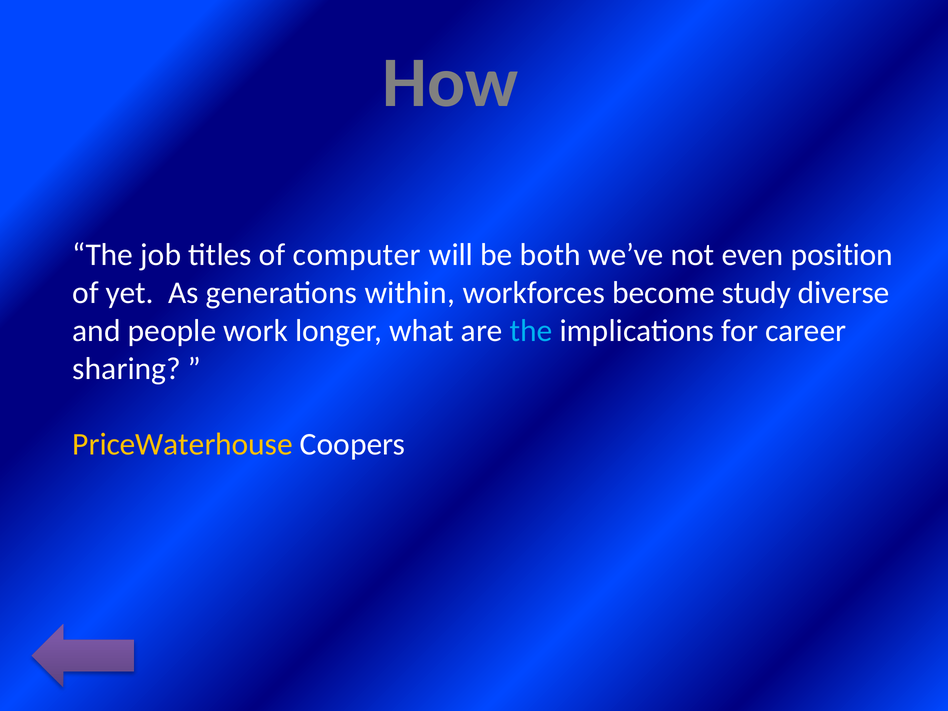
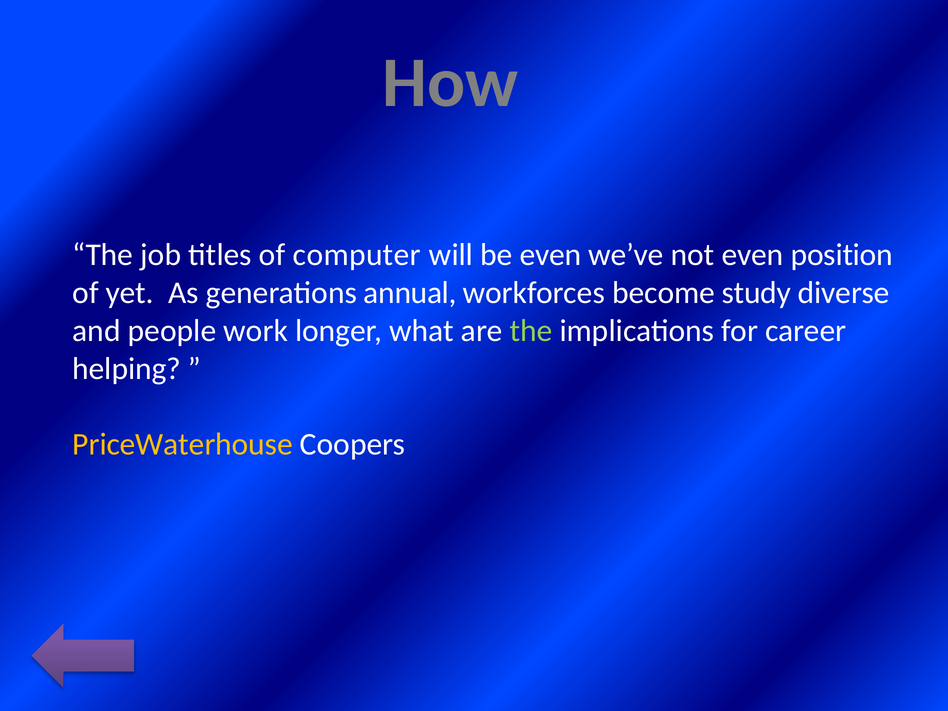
be both: both -> even (551, 255)
within: within -> annual (410, 293)
the colour: light blue -> light green (531, 331)
sharing: sharing -> helping (127, 369)
